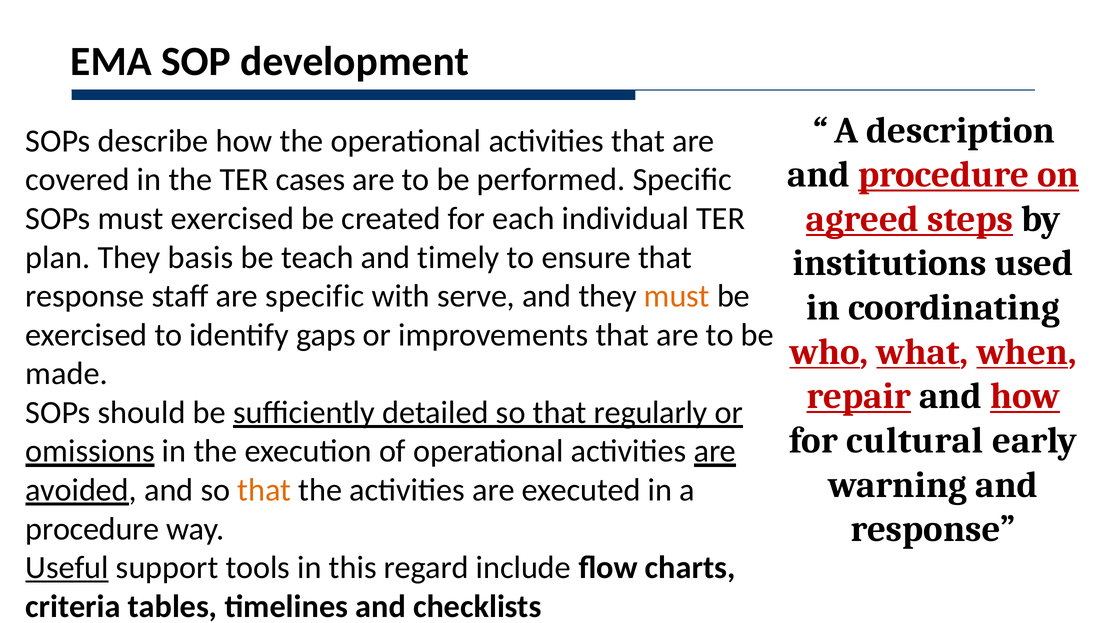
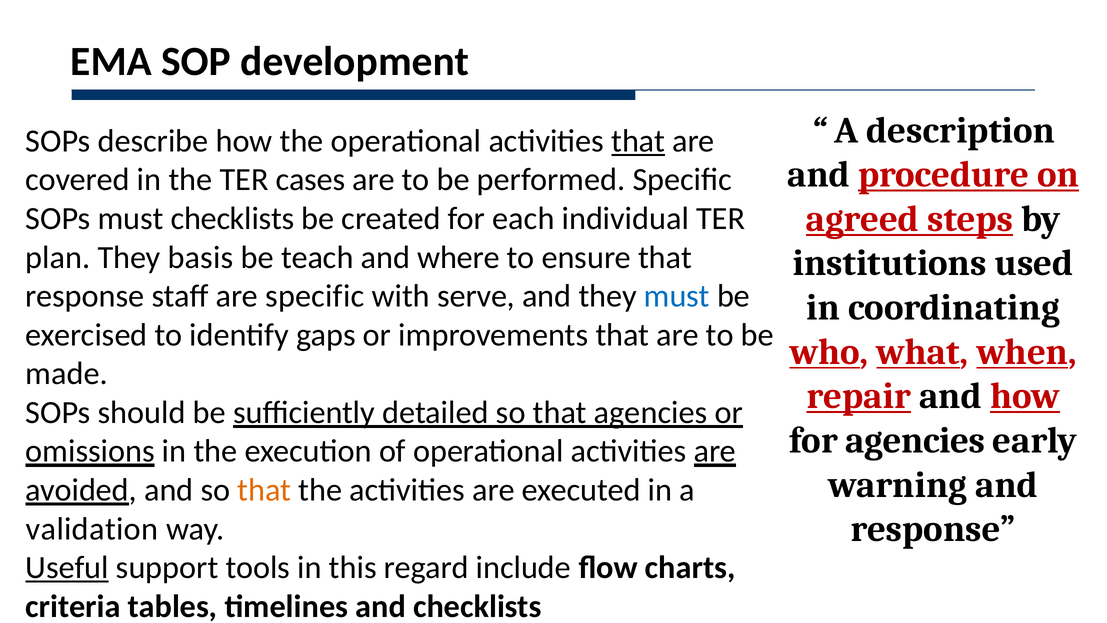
that underline: none -> present (638, 141)
must exercised: exercised -> checklists (232, 218)
timely: timely -> where (459, 257)
must colour: orange -> blue (677, 296)
that regularly: regularly -> agencies (651, 412)
for cultural: cultural -> agencies (915, 440)
procedure: procedure -> validation (92, 529)
